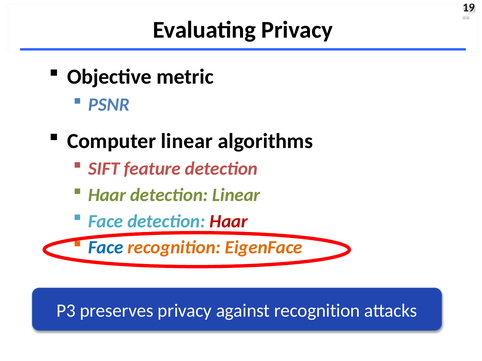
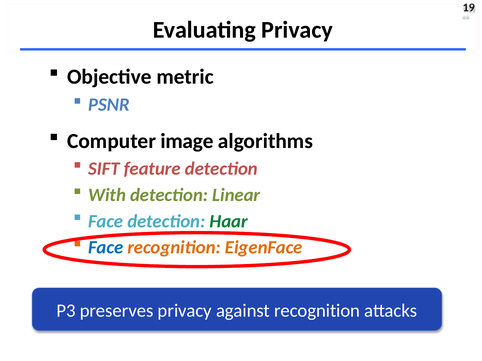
Computer linear: linear -> image (187, 141)
Haar: Haar -> With (107, 195)
Haar colour: red -> green (229, 221)
